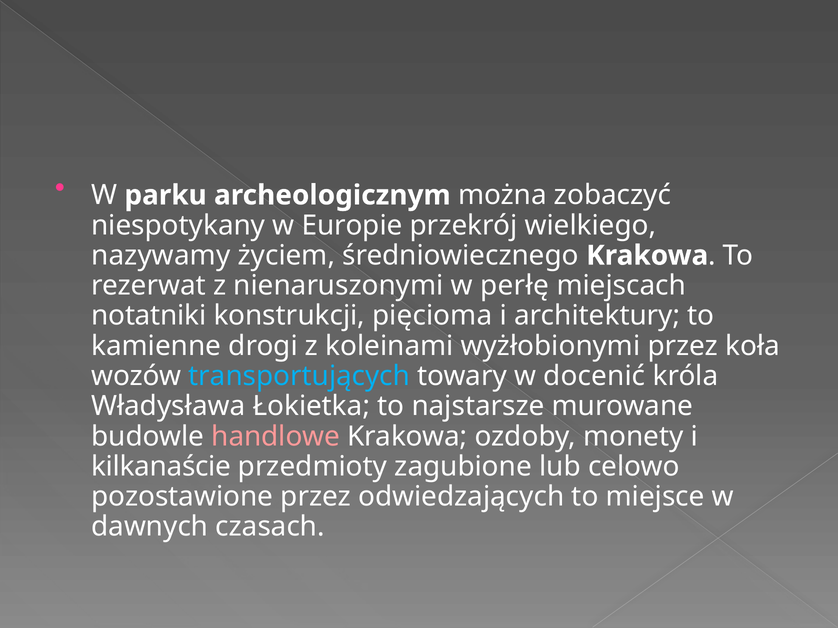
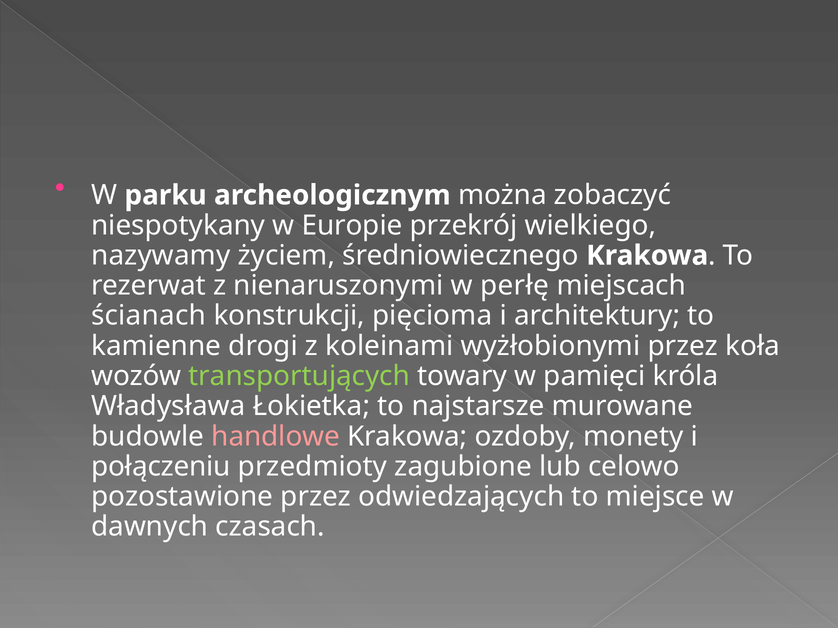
notatniki: notatniki -> ścianach (149, 316)
transportujących colour: light blue -> light green (299, 376)
docenić: docenić -> pamięci (594, 376)
kilkanaście: kilkanaście -> połączeniu (161, 467)
